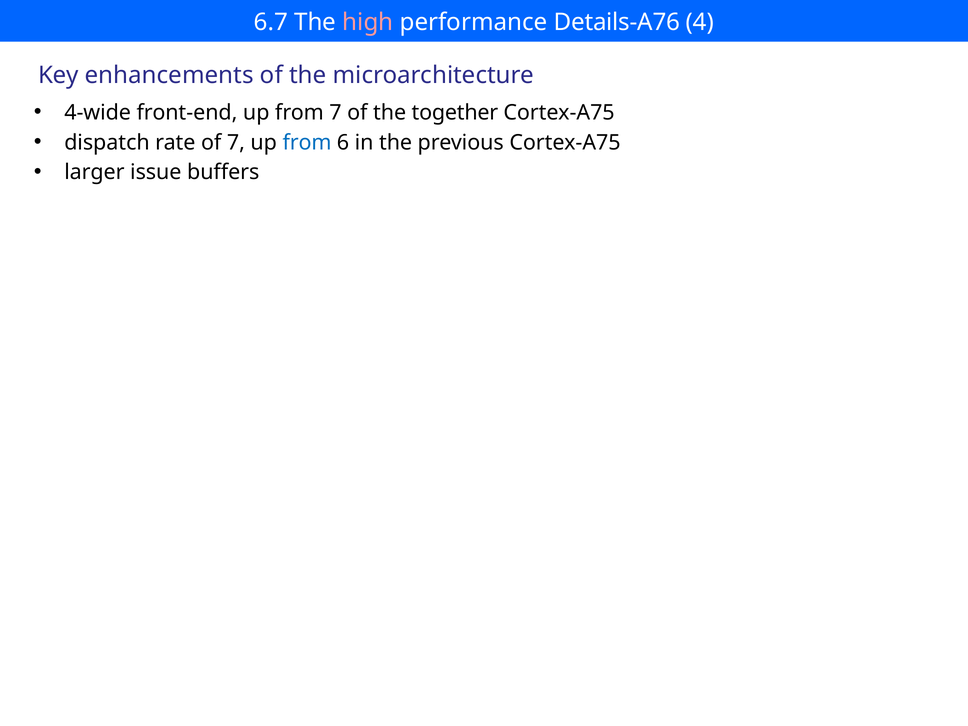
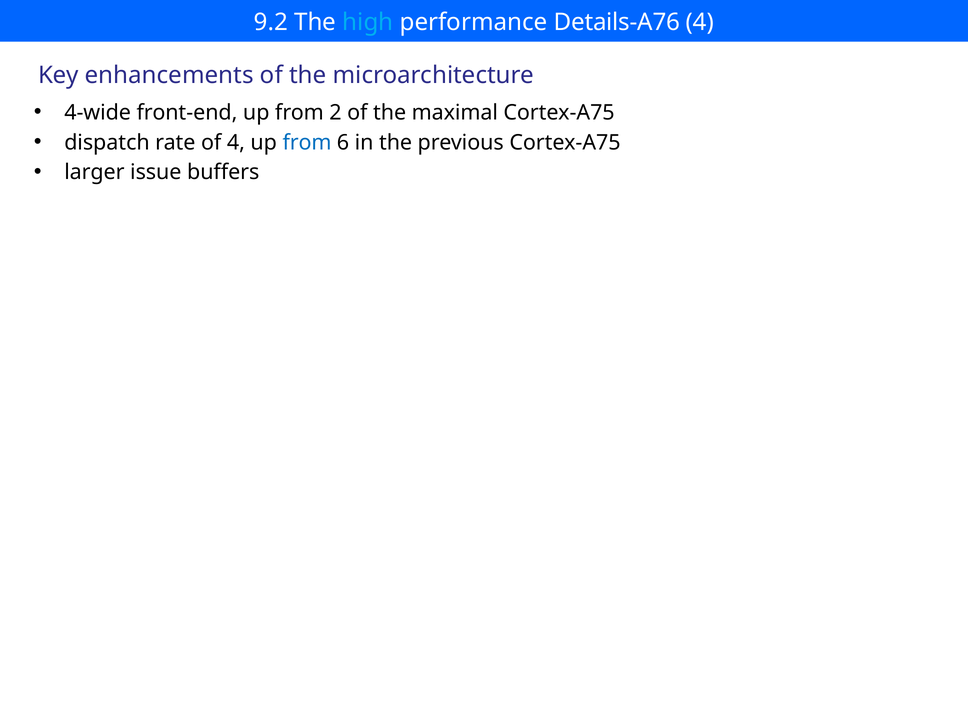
6.7: 6.7 -> 9.2 (271, 23)
high colour: pink -> light blue (368, 23)
from 7: 7 -> 2 (335, 113)
together: together -> maximal (455, 113)
of 7: 7 -> 4 (236, 142)
